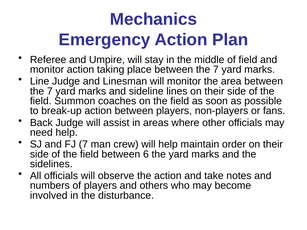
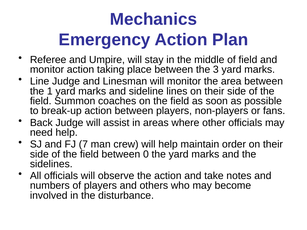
place between the 7: 7 -> 3 (216, 70)
7: 7 -> 1 (50, 91)
6: 6 -> 0 (146, 154)
